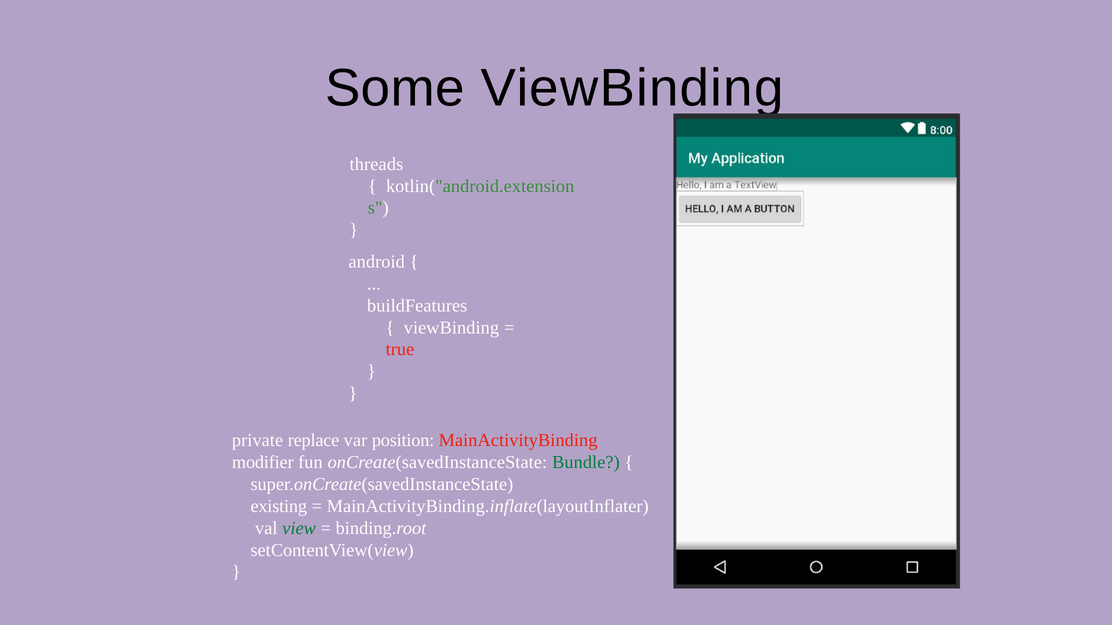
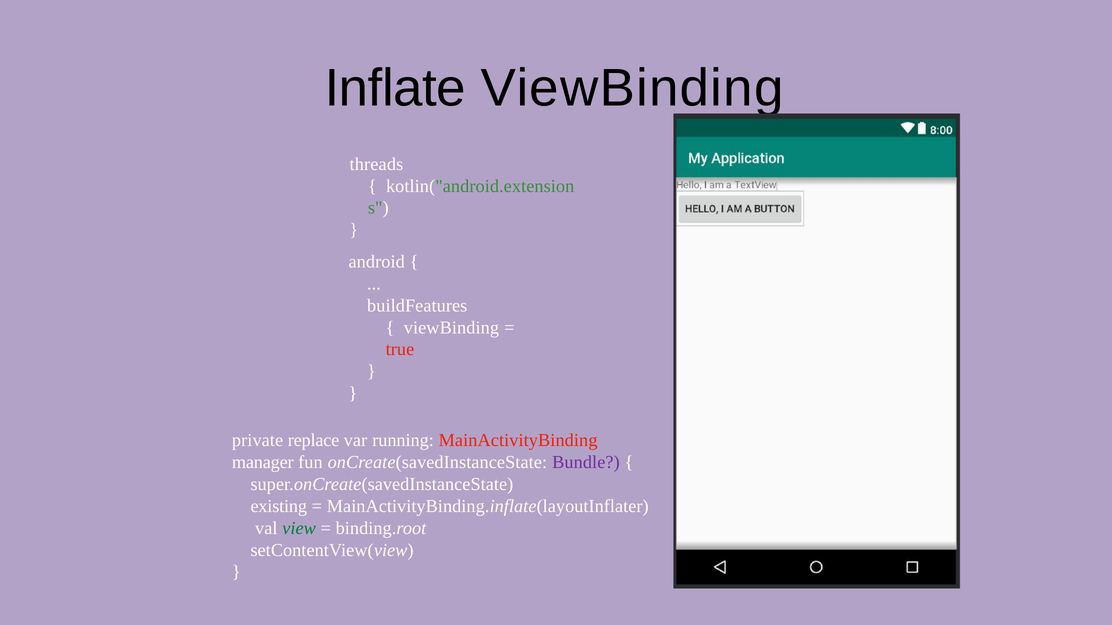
Some: Some -> Inflate (395, 89)
position: position -> running (403, 441)
modifier: modifier -> manager (263, 463)
Bundle colour: green -> purple (586, 463)
